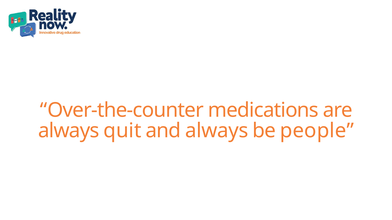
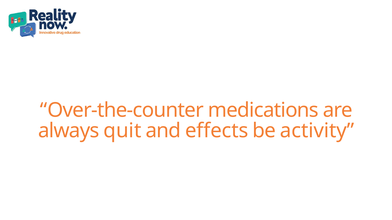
and always: always -> effects (217, 131)
people: people -> activity (317, 131)
